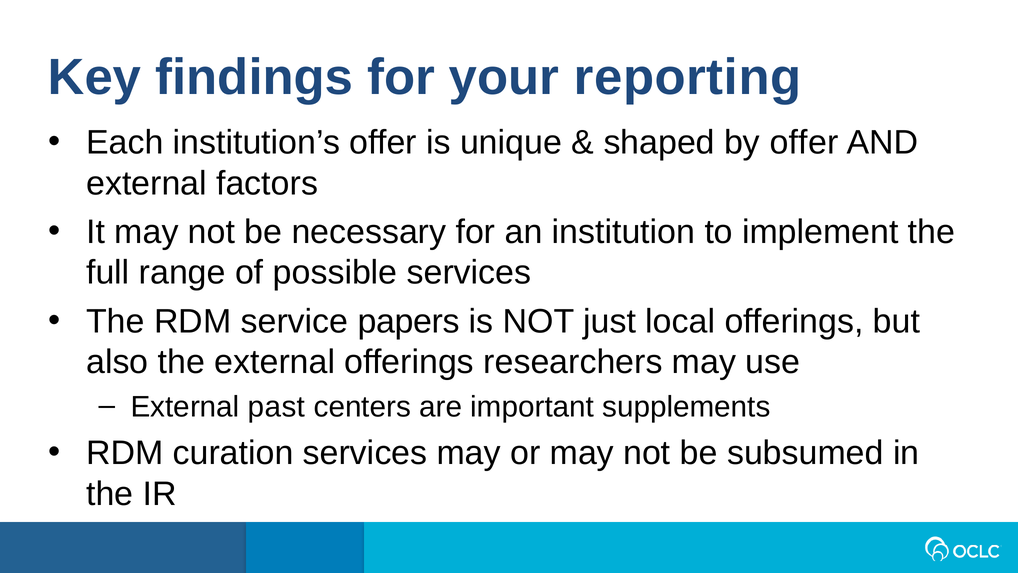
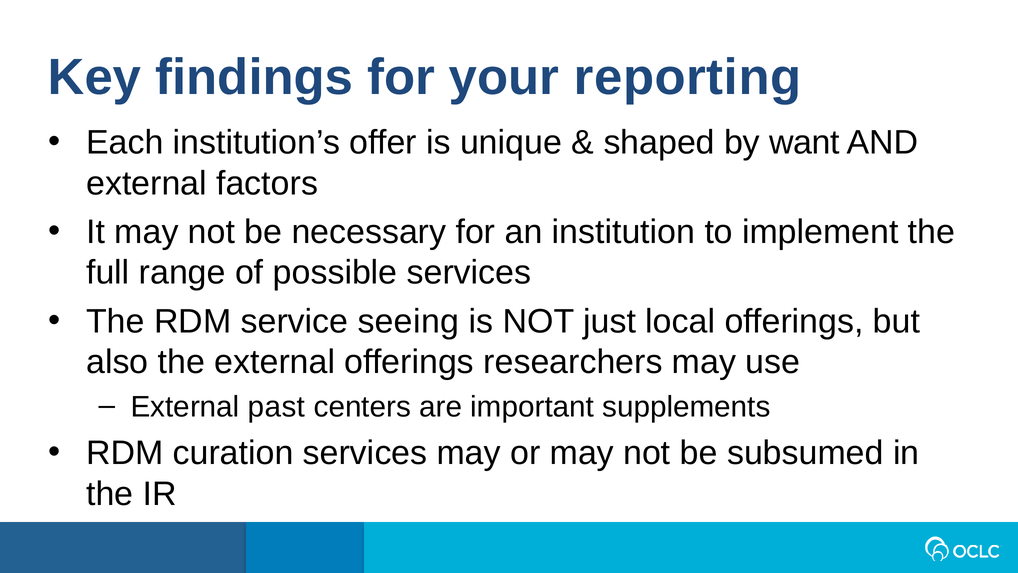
by offer: offer -> want (804, 142)
papers: papers -> seeing (408, 321)
